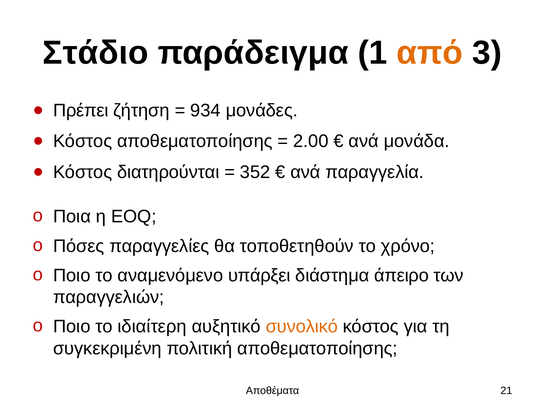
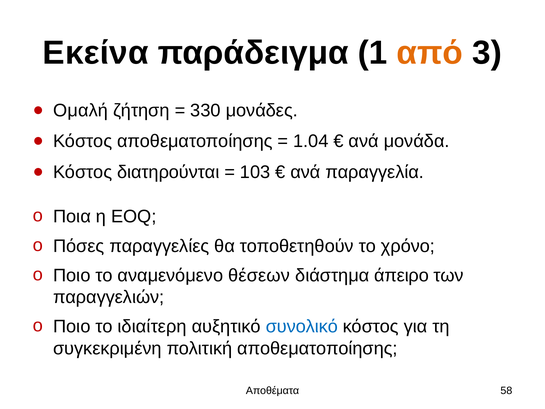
Στάδιο: Στάδιο -> Εκείνα (96, 53)
Πρέπει: Πρέπει -> Ομαλή (81, 110)
934: 934 -> 330 (205, 110)
2.00: 2.00 -> 1.04 (311, 141)
352: 352 -> 103 (255, 172)
υπάρξει: υπάρξει -> θέσεων (259, 275)
συνολικό colour: orange -> blue (302, 326)
21: 21 -> 58 (506, 390)
